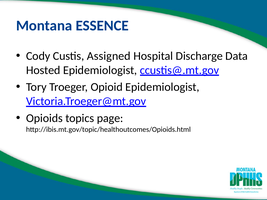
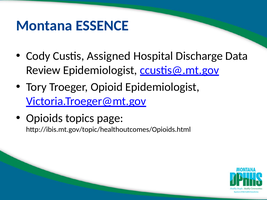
Hosted: Hosted -> Review (43, 70)
